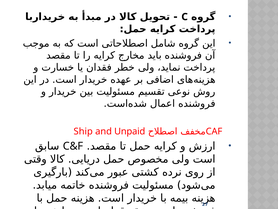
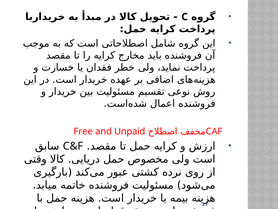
Ship: Ship -> Free (83, 131)
